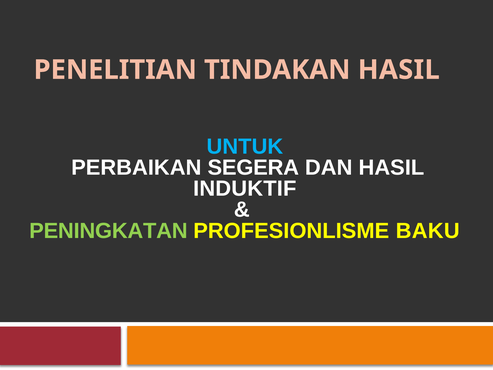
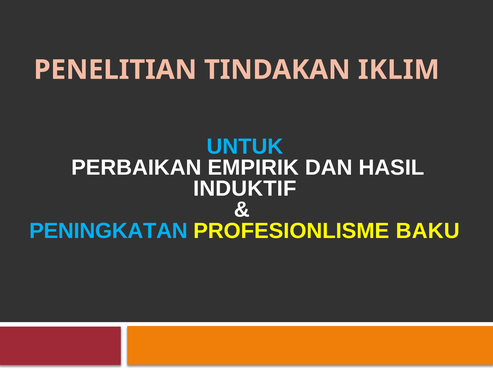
TINDAKAN HASIL: HASIL -> IKLIM (399, 70)
SEGERA: SEGERA -> EMPIRIK (253, 168)
PENINGKATAN colour: light green -> light blue (108, 231)
